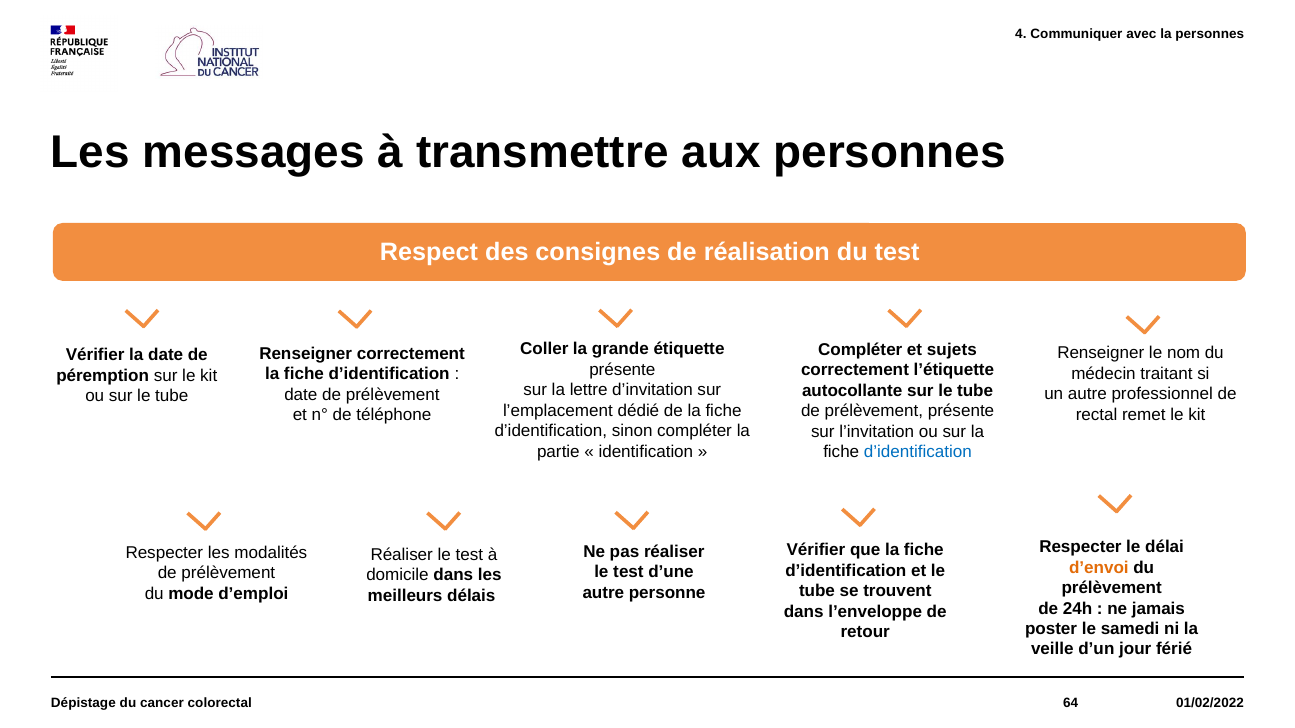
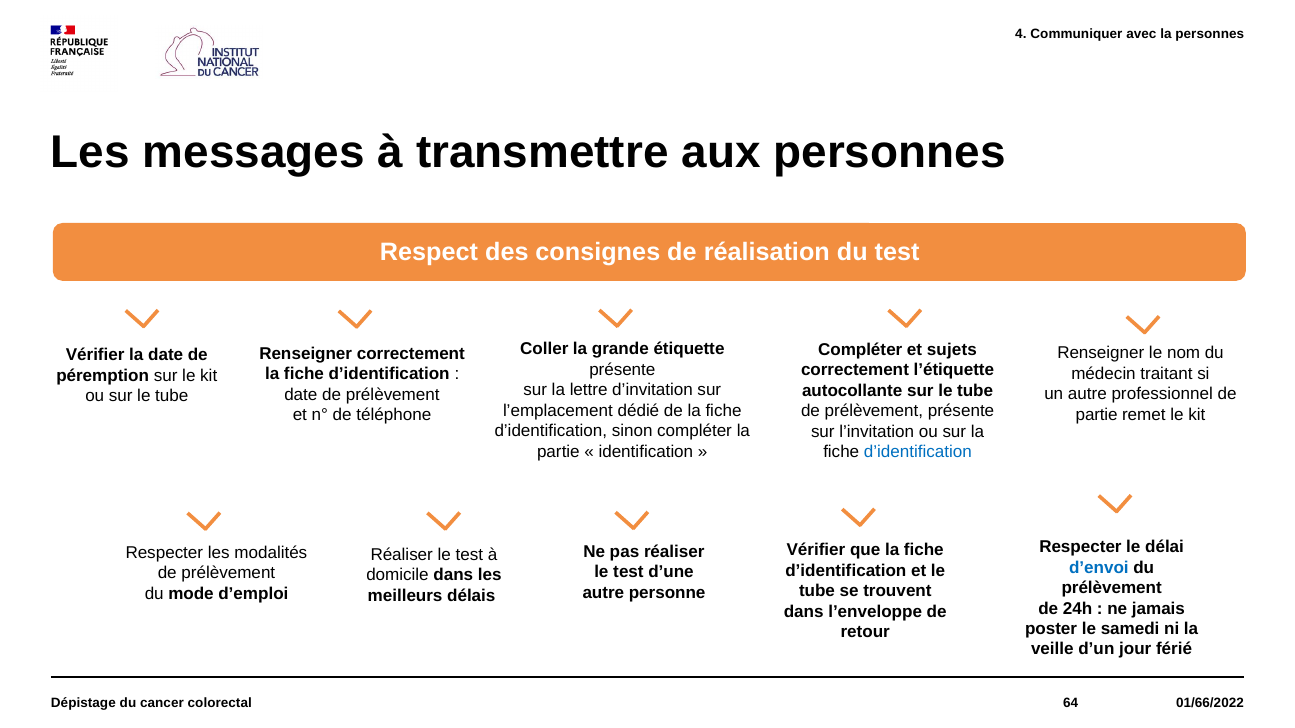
rectal: rectal -> partie (1097, 415)
d’envoi colour: orange -> blue (1099, 568)
01/02/2022: 01/02/2022 -> 01/66/2022 (1210, 704)
